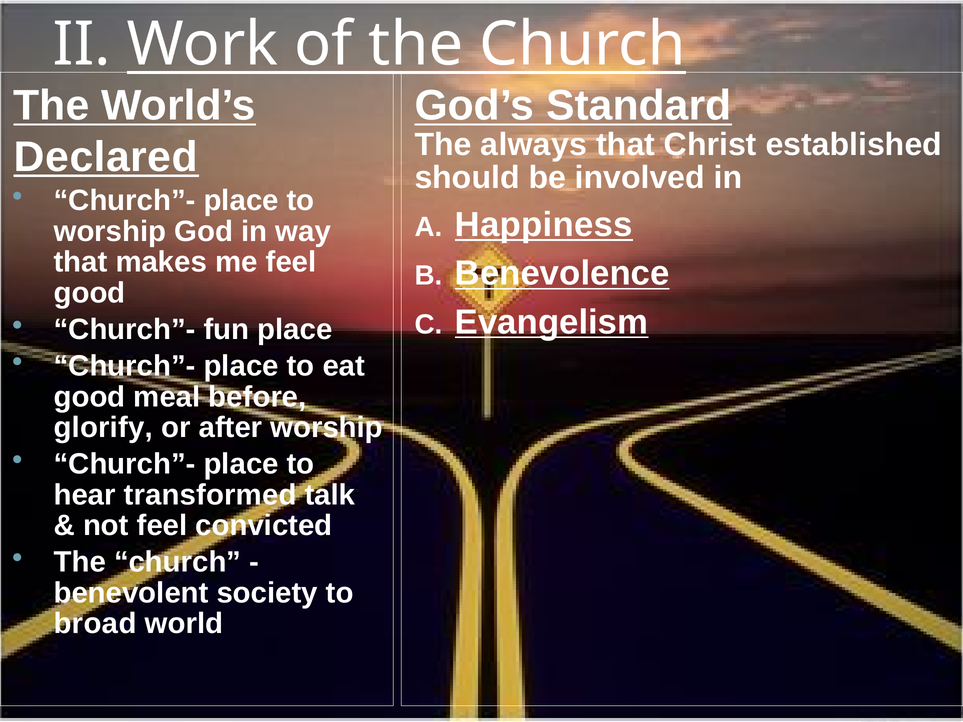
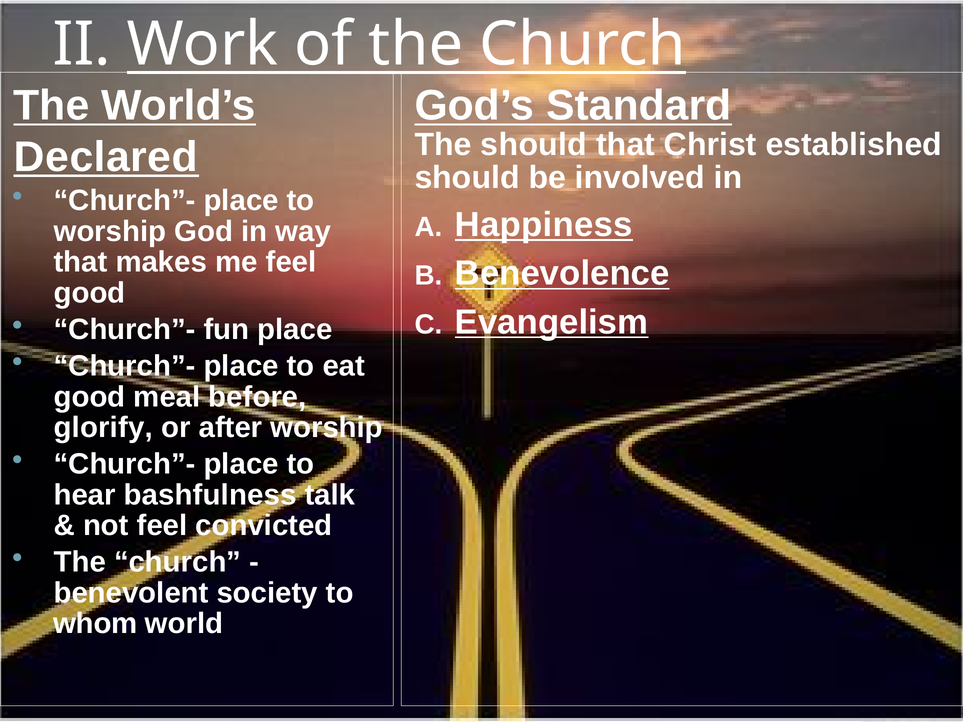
The always: always -> should (534, 145)
transformed: transformed -> bashfulness (210, 495)
broad: broad -> whom (95, 624)
